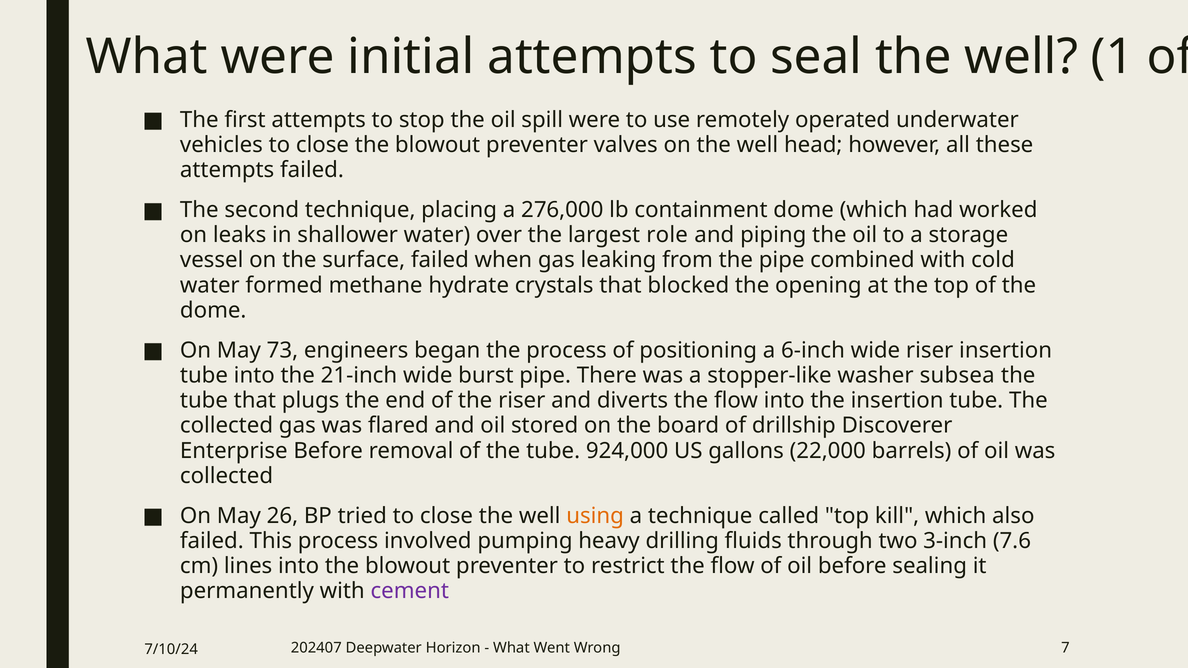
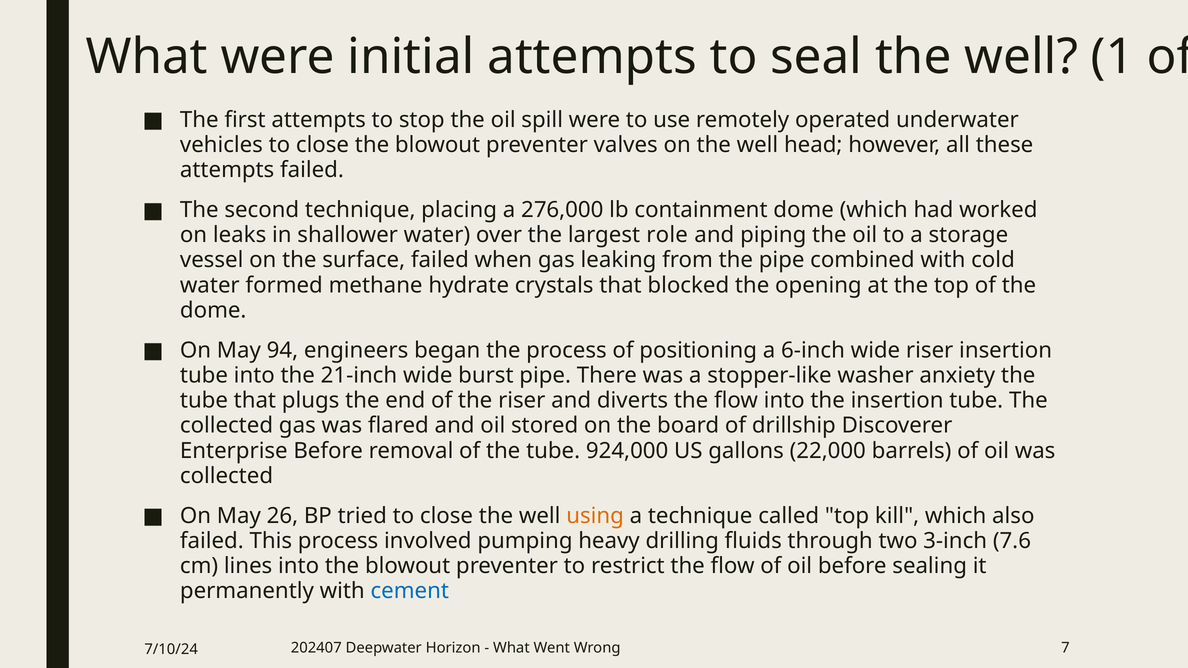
73: 73 -> 94 (282, 350)
subsea: subsea -> anxiety (957, 376)
cement colour: purple -> blue (410, 591)
